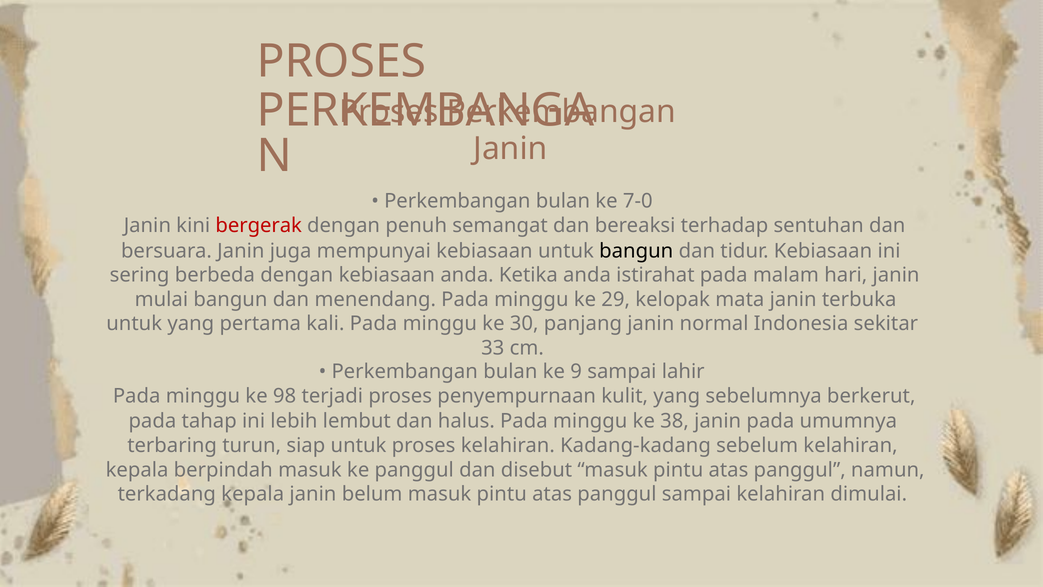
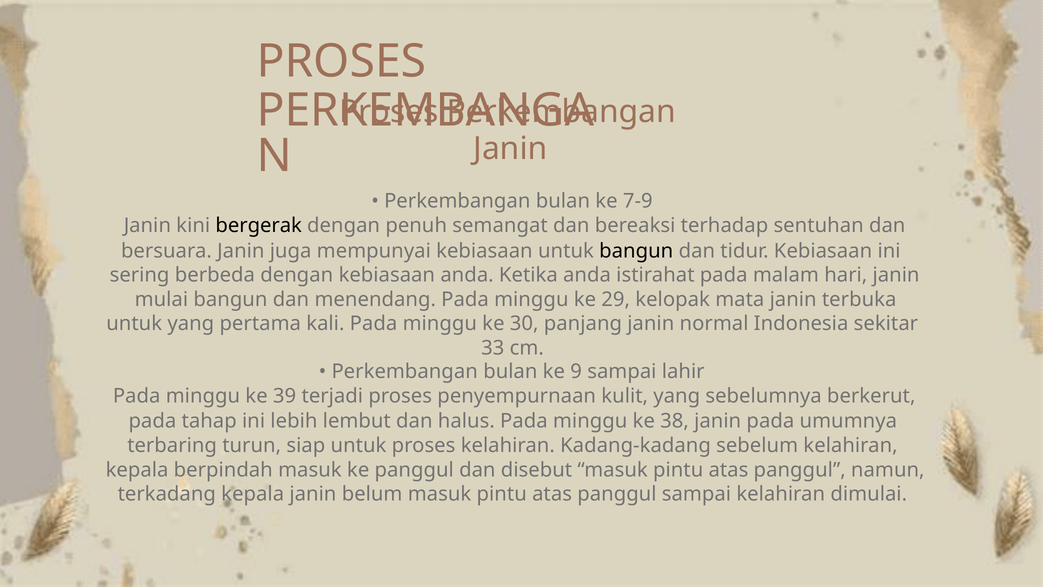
7-0: 7-0 -> 7-9 (638, 201)
bergerak colour: red -> black (259, 226)
98: 98 -> 39 (285, 396)
